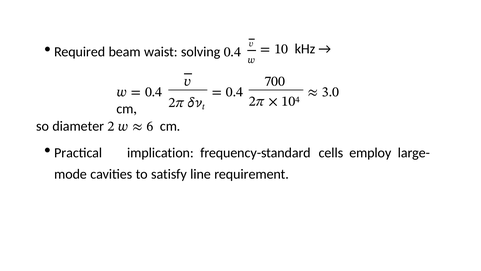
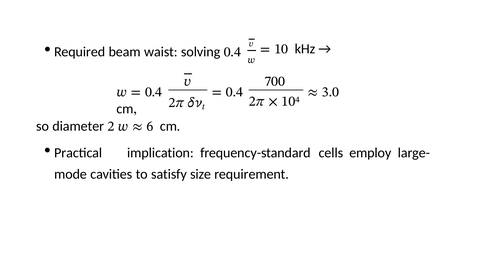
line: line -> size (201, 174)
